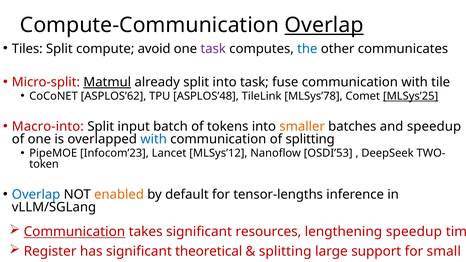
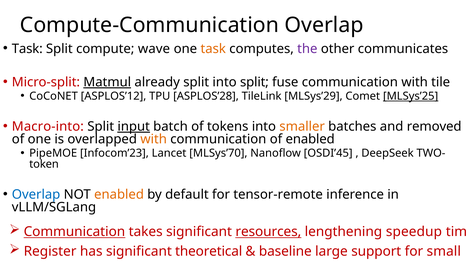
Overlap underline: present -> none (324, 25)
Tiles: Tiles -> Task (27, 49)
avoid: avoid -> wave (154, 49)
task colour: purple -> orange (213, 49)
the colour: blue -> purple (307, 49)
into task: task -> split (254, 82)
ASPLOS’62: ASPLOS’62 -> ASPLOS’12 (114, 96)
ASPLOS’48: ASPLOS’48 -> ASPLOS’28 (206, 96)
MLSys’78: MLSys’78 -> MLSys’29 (314, 96)
input underline: none -> present (134, 127)
and speedup: speedup -> removed (434, 127)
with colour: blue -> orange (154, 139)
of splitting: splitting -> enabled (310, 139)
MLSys’12: MLSys’12 -> MLSys’70 (218, 153)
OSDI’53: OSDI’53 -> OSDI’45 (328, 153)
tensor-lengths: tensor-lengths -> tensor-remote (278, 195)
resources underline: none -> present (268, 232)
splitting: splitting -> baseline (285, 251)
